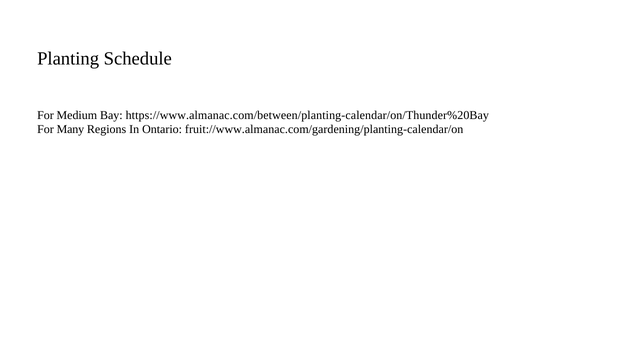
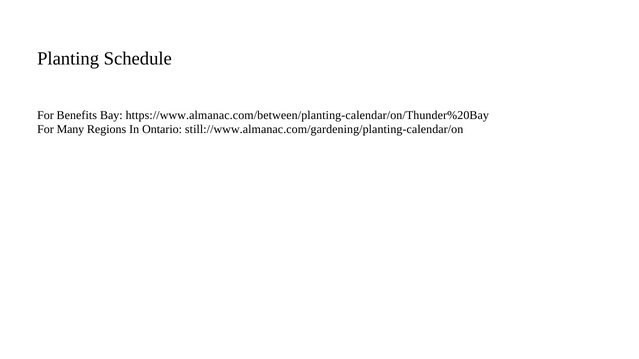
Medium: Medium -> Benefits (77, 115)
fruit://www.almanac.com/gardening/planting-calendar/on: fruit://www.almanac.com/gardening/planting-calendar/on -> still://www.almanac.com/gardening/planting-calendar/on (324, 130)
